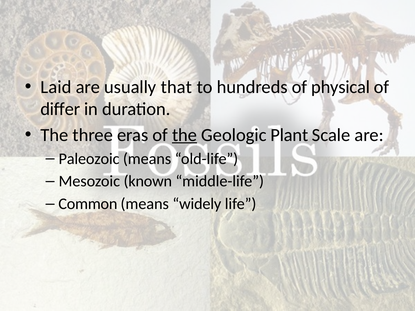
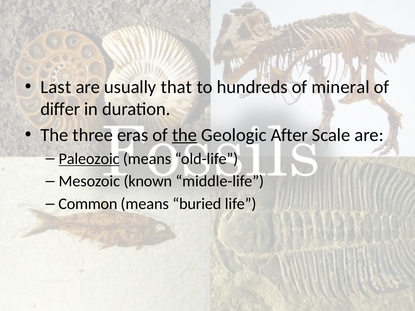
Laid: Laid -> Last (56, 87)
physical: physical -> mineral (340, 87)
Plant: Plant -> After (289, 135)
Paleozoic underline: none -> present (89, 159)
widely: widely -> buried (197, 204)
